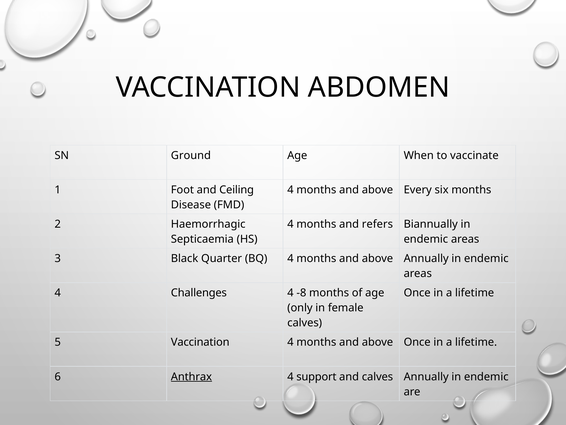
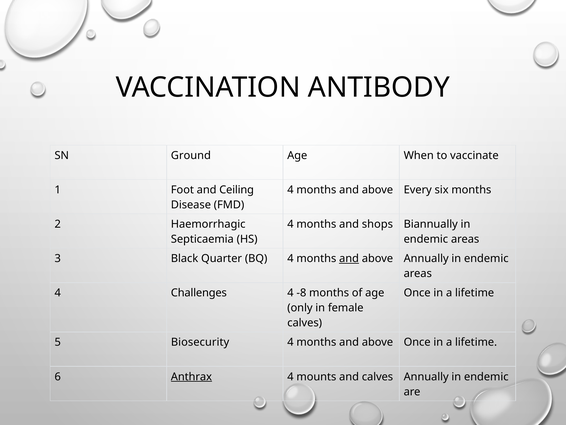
ABDOMEN: ABDOMEN -> ANTIBODY (379, 88)
refers: refers -> shops (377, 224)
and underline: none -> present (349, 258)
5 Vaccination: Vaccination -> Biosecurity (200, 342)
support: support -> mounts (316, 376)
